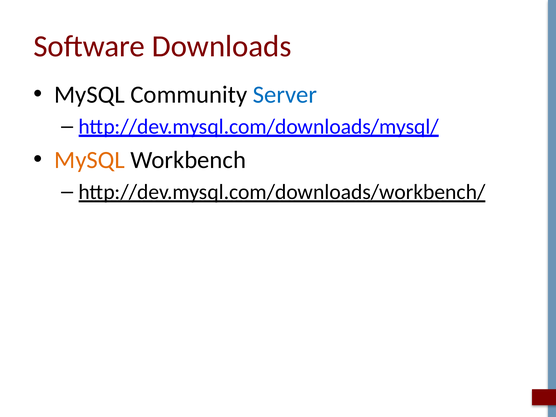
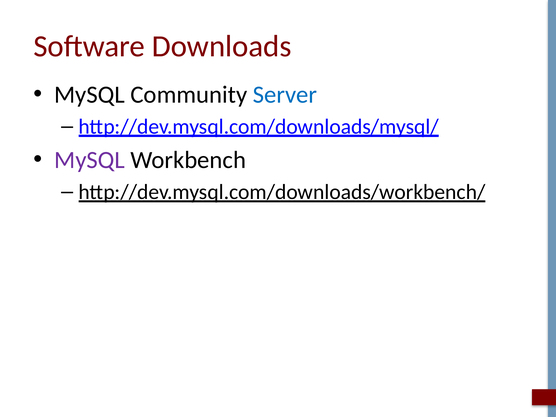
MySQL colour: orange -> purple (90, 160)
